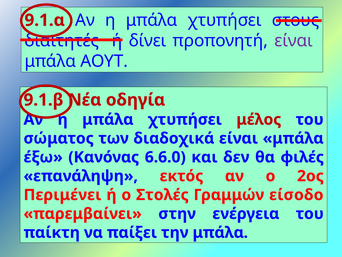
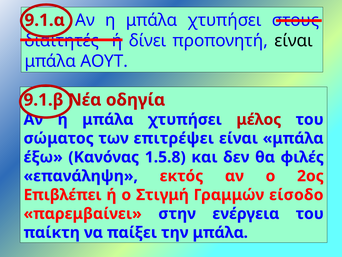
είναι colour: purple -> black (294, 41)
διαδοχικά: διαδοχικά -> επιτρέψει (174, 138)
6.6.0: 6.6.0 -> 1.5.8 (165, 157)
Περιμένει: Περιμένει -> Επιβλέπει (63, 195)
Στολές: Στολές -> Στιγμή (162, 195)
